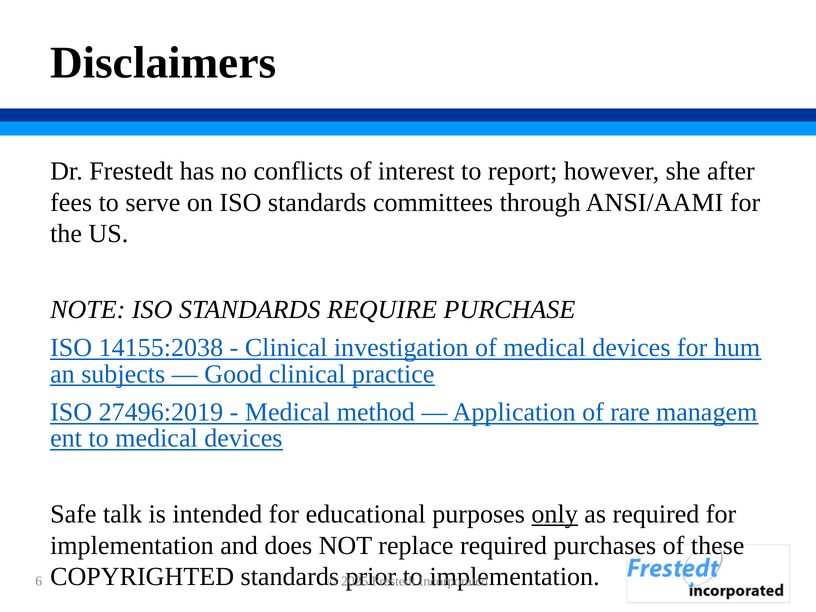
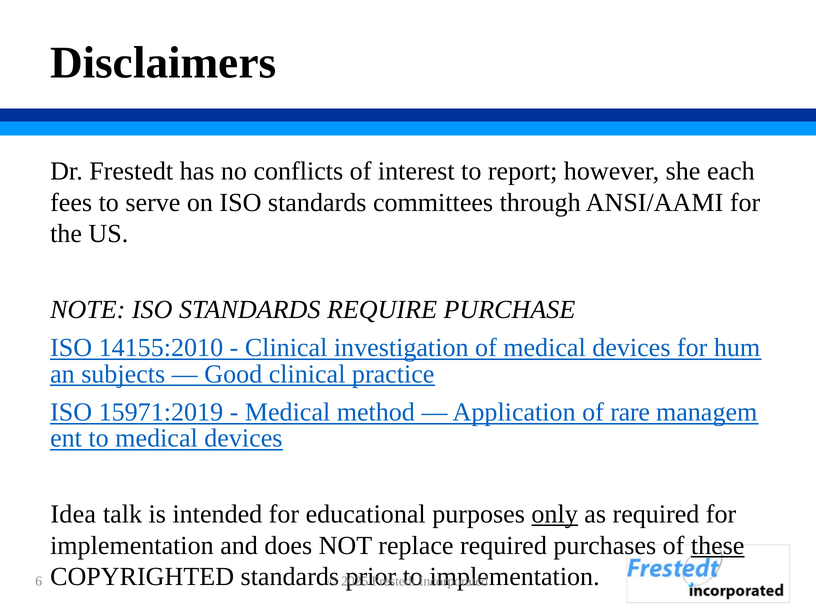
after: after -> each (731, 171)
14155:2038: 14155:2038 -> 14155:2010 (161, 348)
27496:2019: 27496:2019 -> 15971:2019 (161, 412)
Safe: Safe -> Idea (73, 514)
these underline: none -> present (718, 545)
